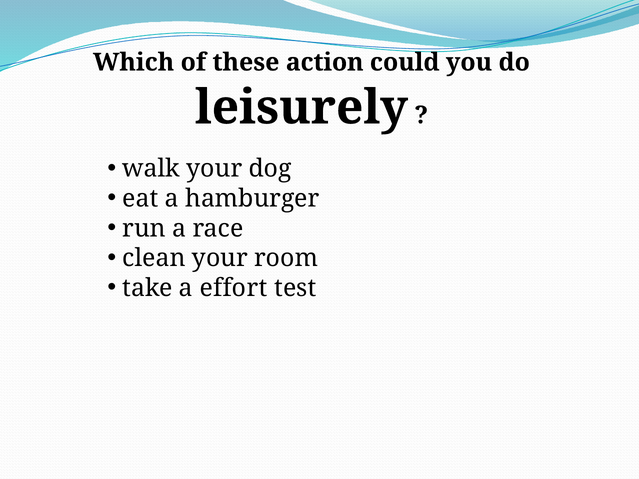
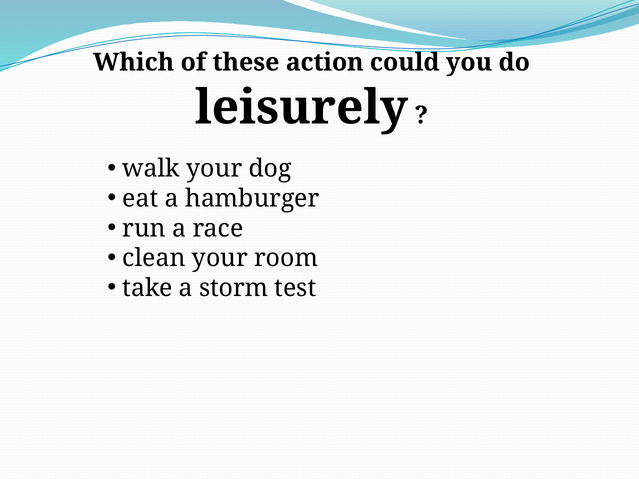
effort: effort -> storm (234, 288)
